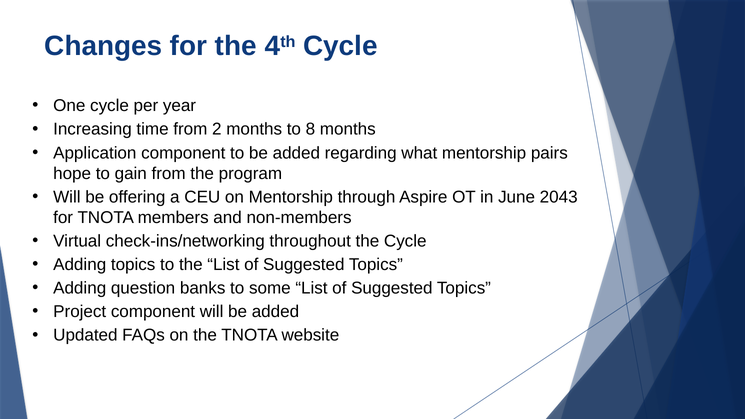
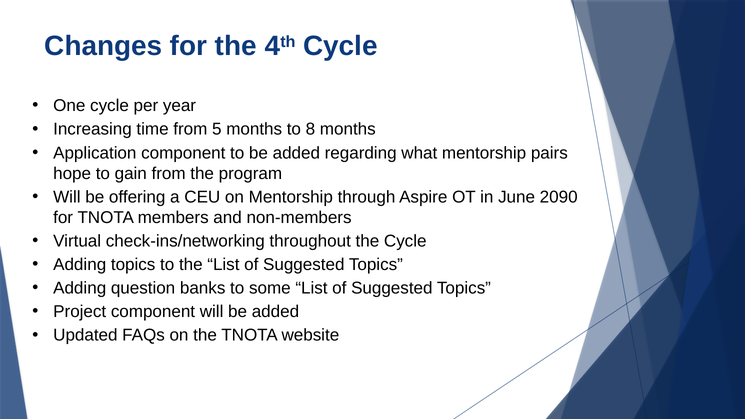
2: 2 -> 5 (217, 129)
2043: 2043 -> 2090 (559, 197)
